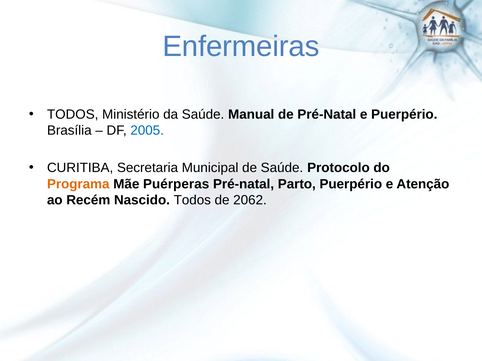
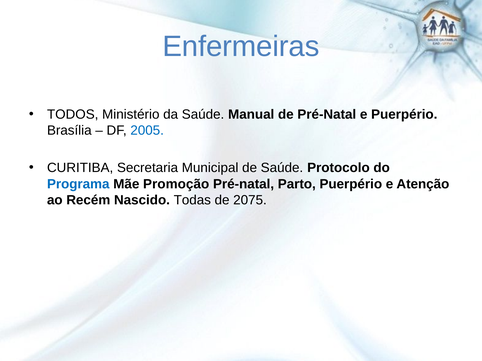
Programa colour: orange -> blue (78, 184)
Puérperas: Puérperas -> Promoção (176, 184)
Nascido Todos: Todos -> Todas (192, 200)
2062: 2062 -> 2075 (250, 200)
